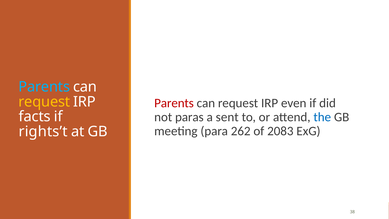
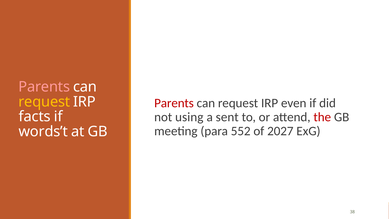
Parents colour: light blue -> pink (44, 87)
paras: paras -> using (189, 117)
the colour: blue -> red (322, 117)
262: 262 -> 552 (241, 131)
2083: 2083 -> 2027 (280, 131)
rights’t: rights’t -> words’t (43, 131)
